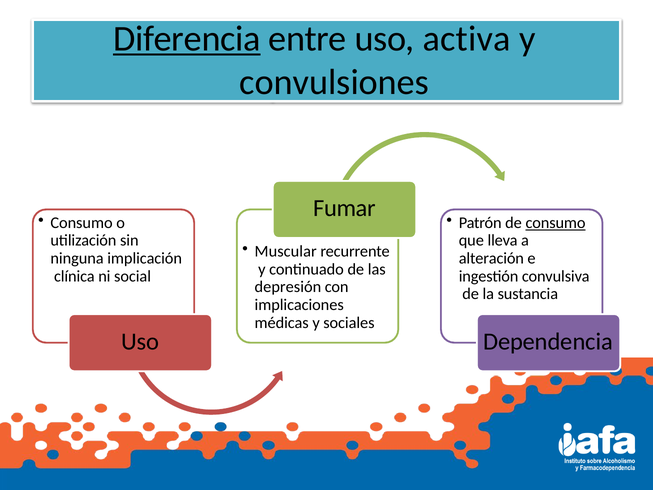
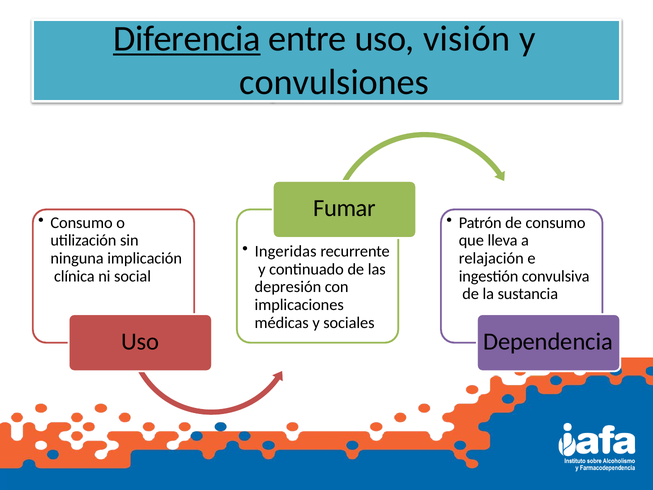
activa: activa -> visión (467, 39)
consumo underline: present -> none (556, 223)
Muscular: Muscular -> Ingeridas (286, 251)
alteración: alteración -> relajación (491, 258)
